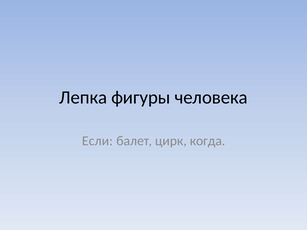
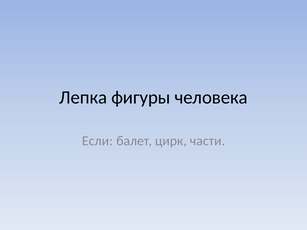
когда: когда -> части (207, 141)
